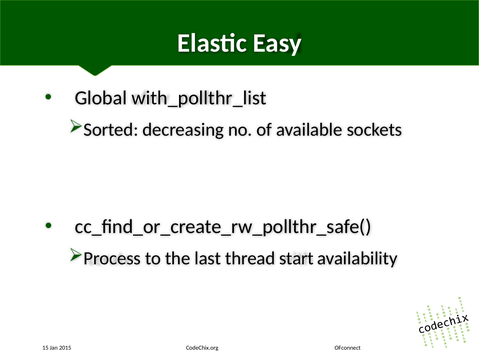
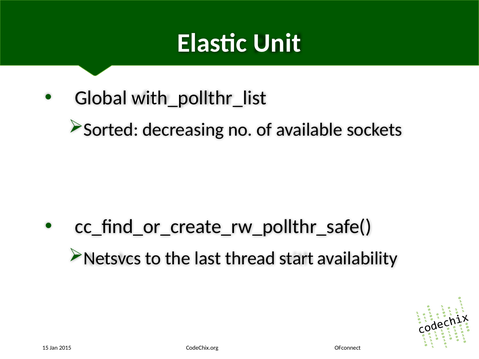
Easy: Easy -> Unit (277, 43)
Process: Process -> Netsvcs (112, 259)
